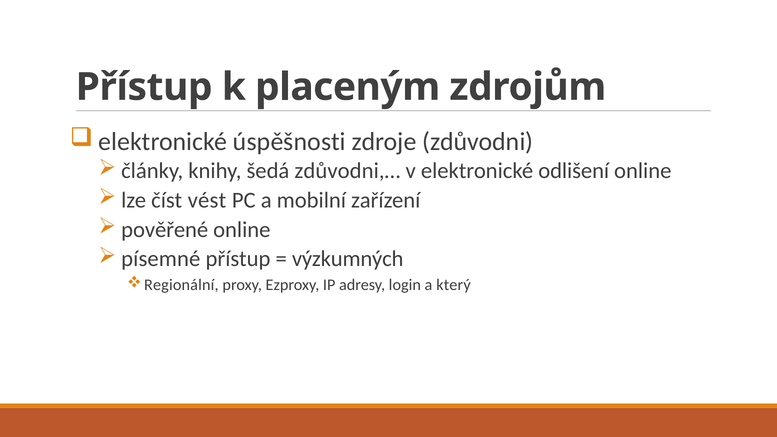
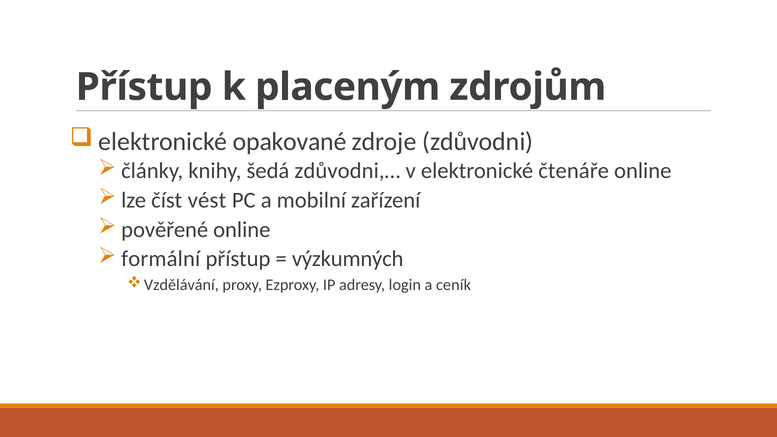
úspěšnosti: úspěšnosti -> opakované (290, 141)
odlišení: odlišení -> čtenáře (574, 171)
písemné: písemné -> formální (161, 259)
Regionální: Regionální -> Vzdělávání (181, 285)
který: který -> ceník (454, 285)
